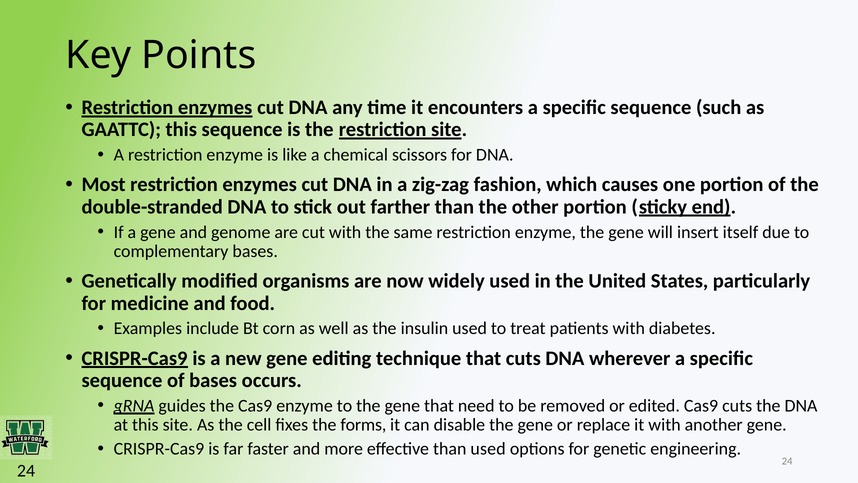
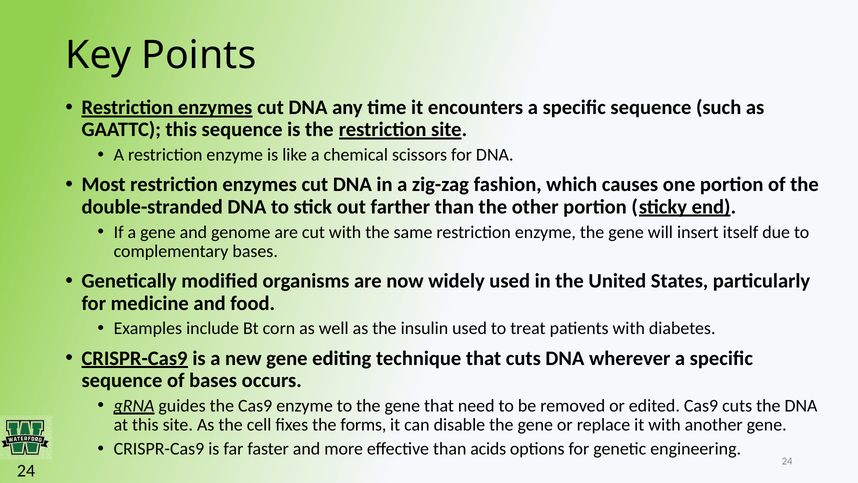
than used: used -> acids (488, 448)
